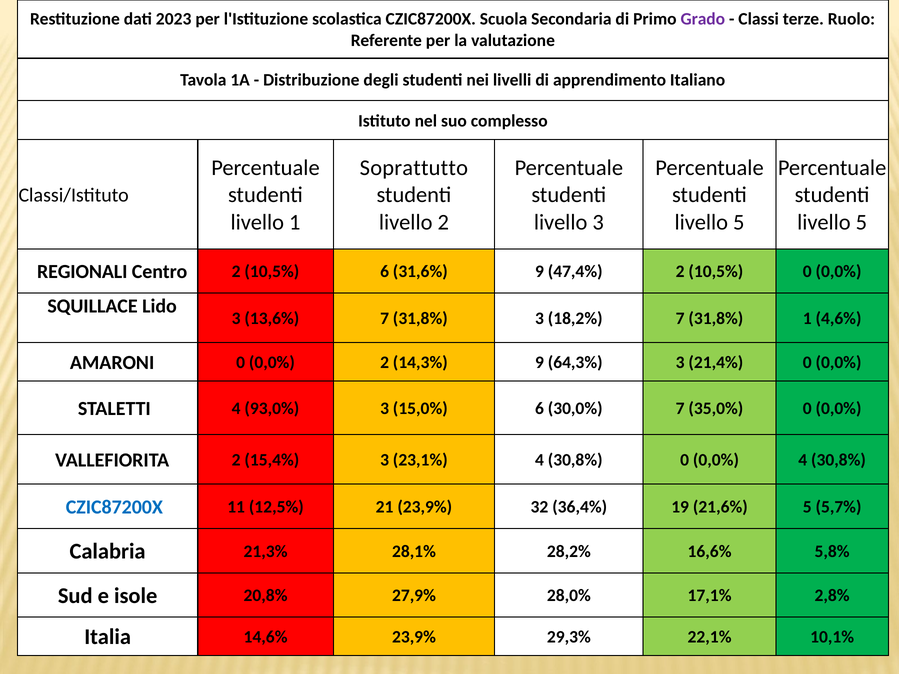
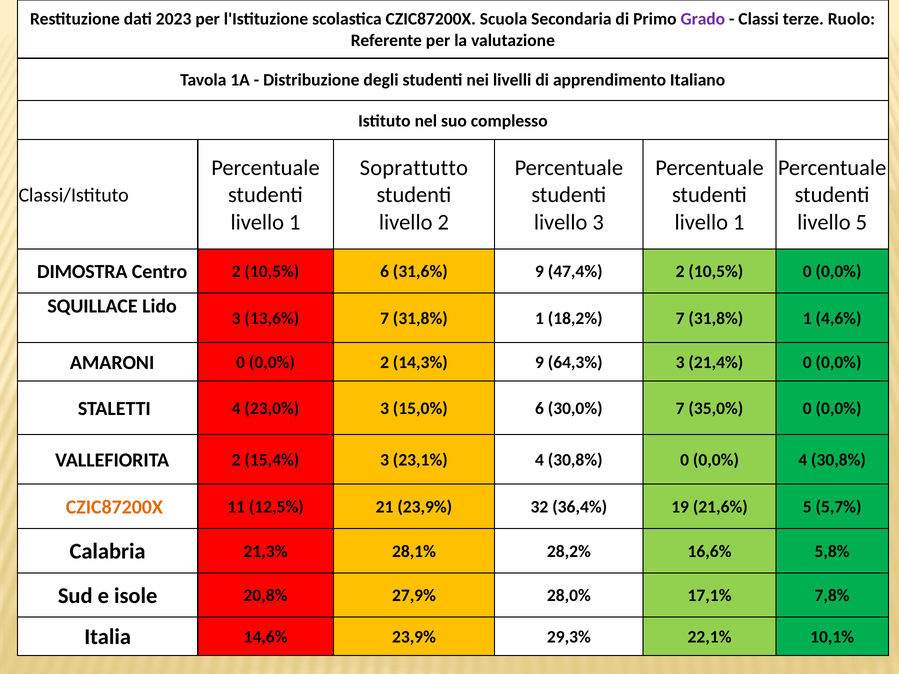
5: 5 -> 1 (739, 223)
REGIONALI: REGIONALI -> DIMOSTRA (82, 272)
13,6% 7 31,8% 3: 3 -> 1 (539, 319)
93,0%: 93,0% -> 23,0% (272, 409)
CZIC87200X colour: blue -> orange (114, 507)
2,8%: 2,8% -> 7,8% (832, 596)
